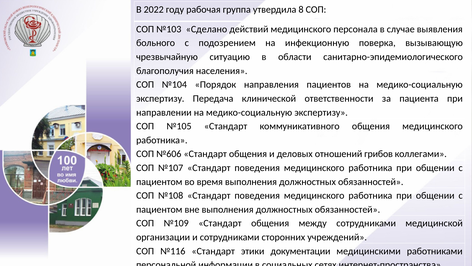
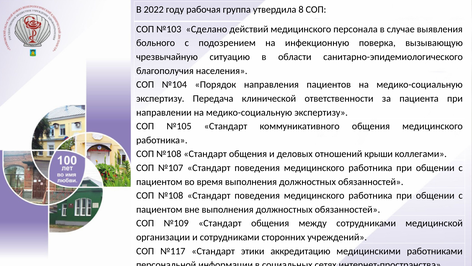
№606: №606 -> №108 (169, 154)
грибов: грибов -> крыши (379, 154)
№116: №116 -> №117 (173, 251)
документации: документации -> аккредитацию (300, 251)
